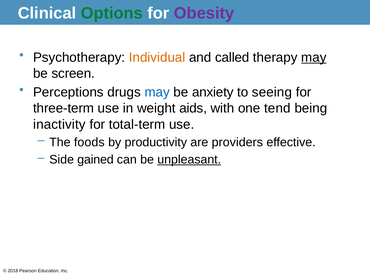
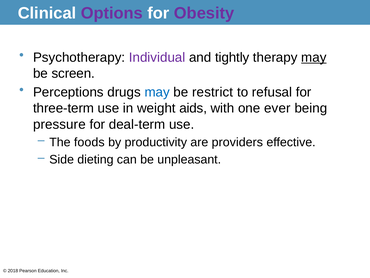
Options colour: green -> purple (112, 13)
Individual colour: orange -> purple (157, 57)
called: called -> tightly (232, 57)
anxiety: anxiety -> restrict (213, 92)
seeing: seeing -> refusal (272, 92)
tend: tend -> ever (277, 108)
inactivity: inactivity -> pressure (59, 124)
total-term: total-term -> deal-term (137, 124)
gained: gained -> dieting (95, 159)
unpleasant underline: present -> none (189, 159)
